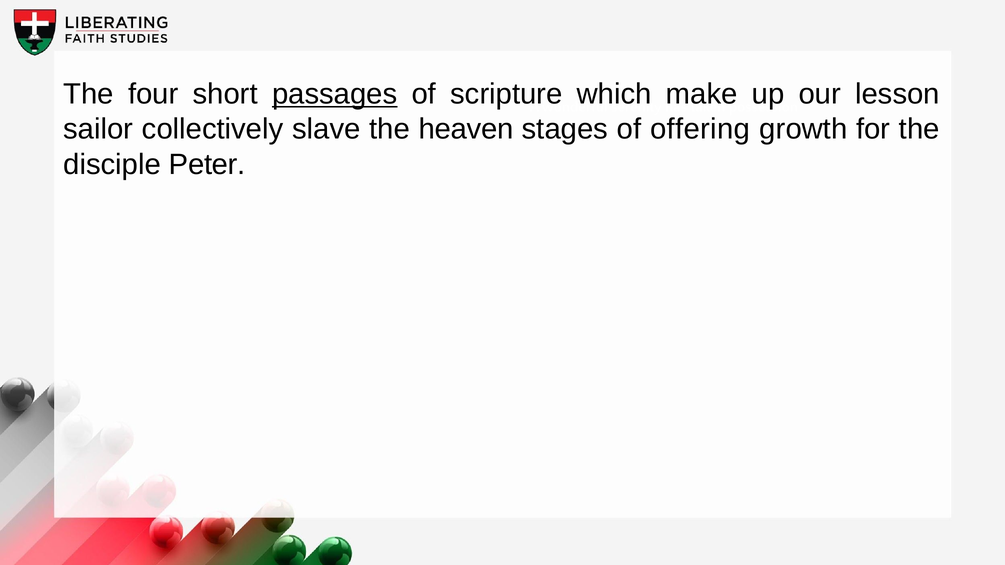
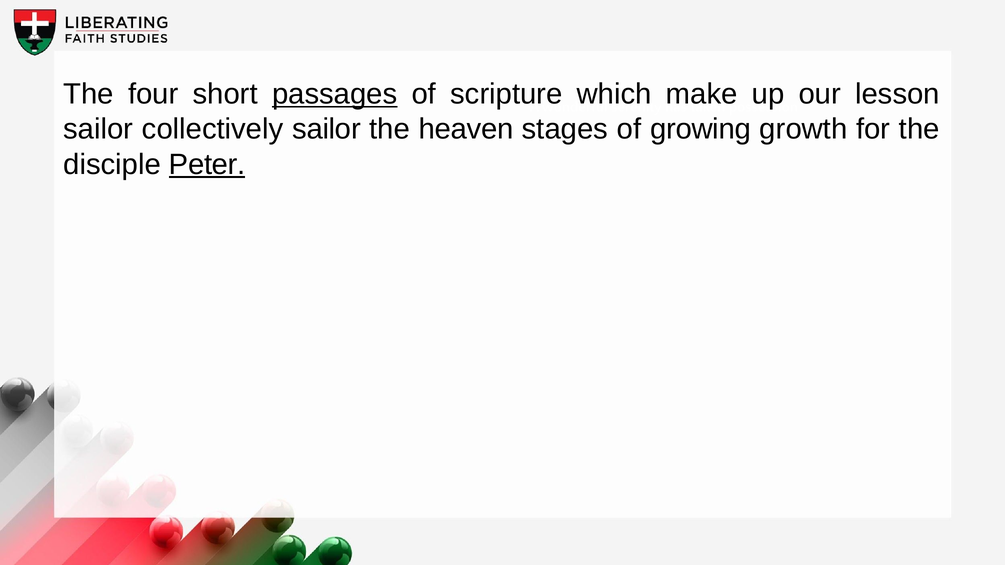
collectively slave: slave -> sailor (326, 129)
offering: offering -> growing (701, 129)
Peter underline: none -> present (207, 165)
